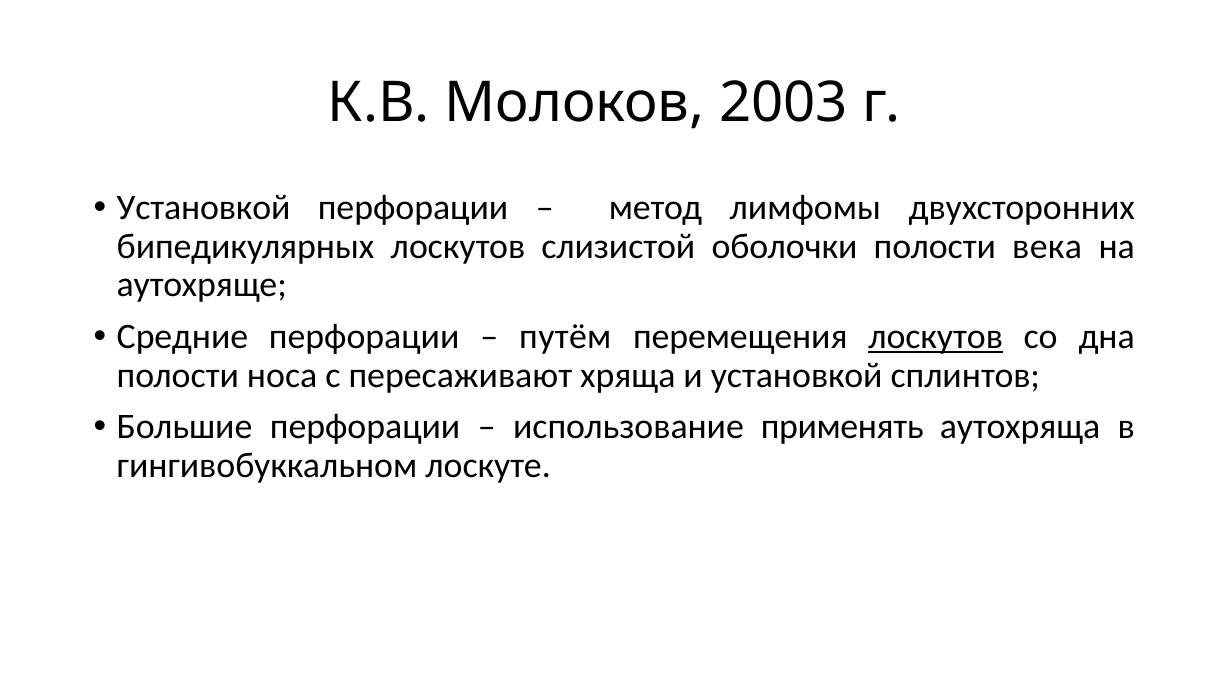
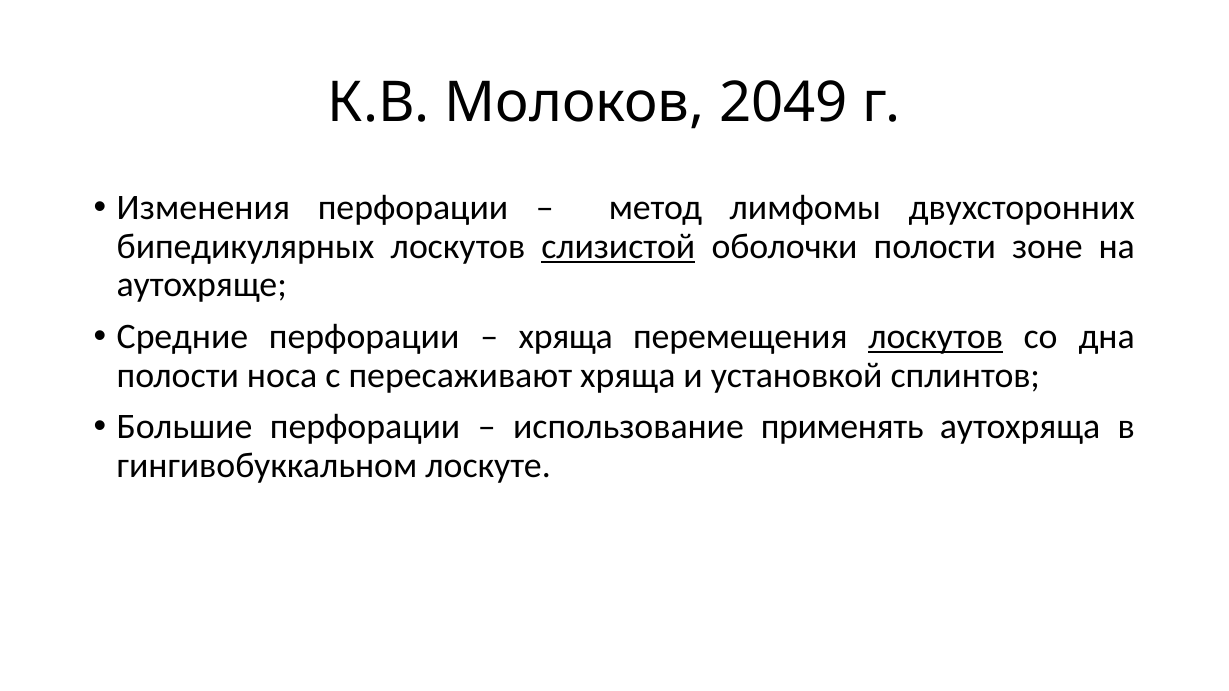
2003: 2003 -> 2049 (784, 103)
Установкой: Установкой -> Изменения (203, 208)
слизистой underline: none -> present (618, 247)
века: века -> зоне (1047, 247)
путём: путём -> хряща (566, 337)
